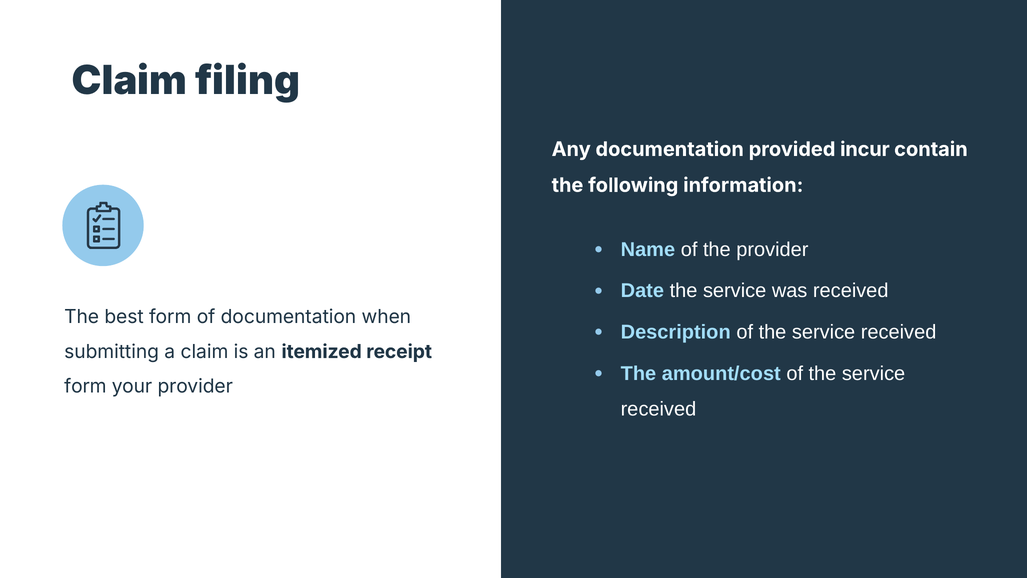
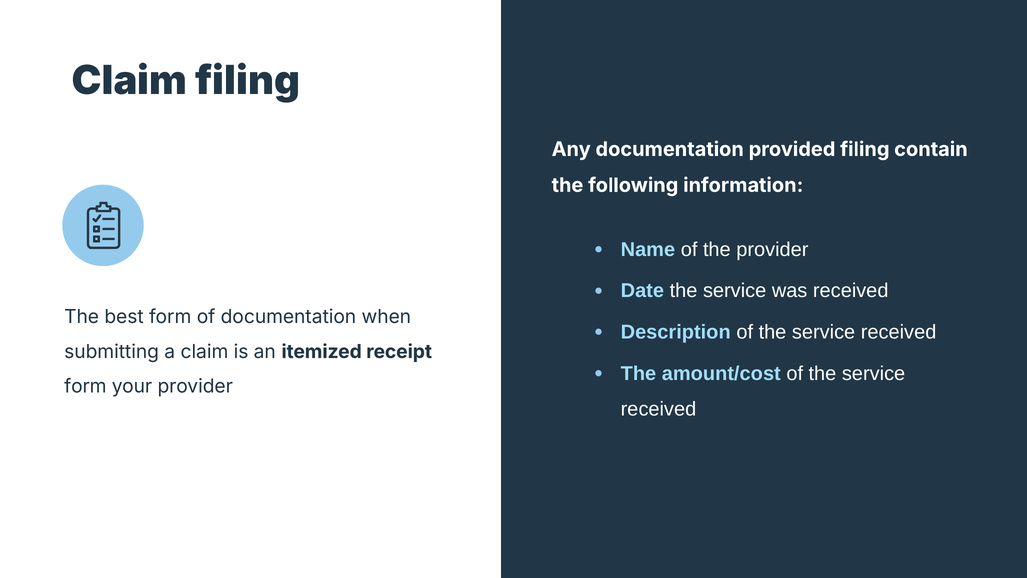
provided incur: incur -> filing (865, 149)
